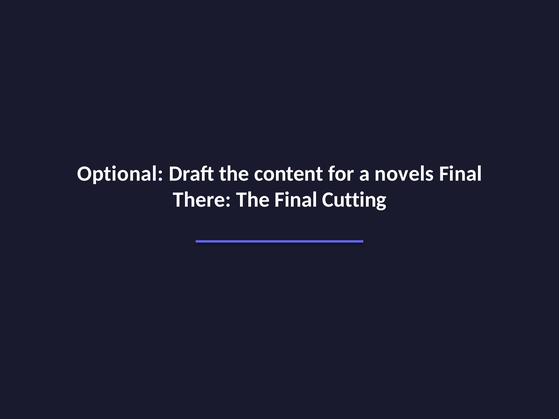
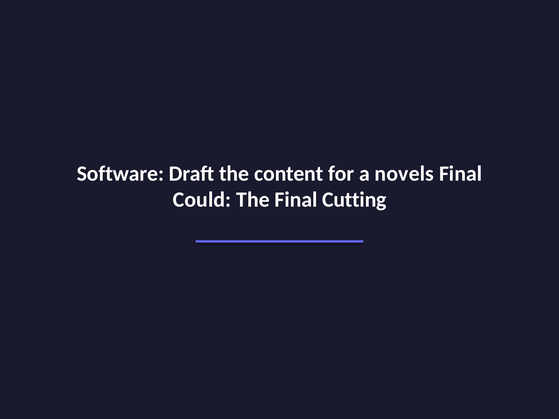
Optional: Optional -> Software (120, 174)
There: There -> Could (202, 200)
